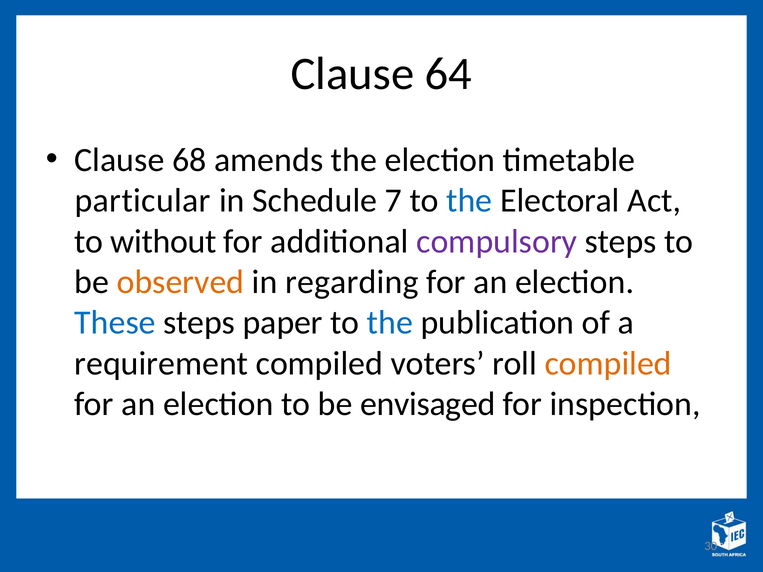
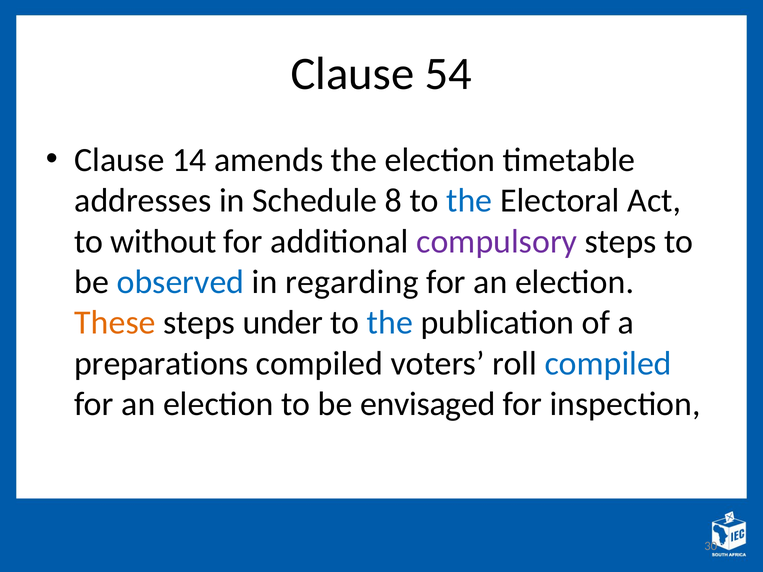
64: 64 -> 54 (448, 74)
68: 68 -> 14 (189, 160)
particular: particular -> addresses (143, 201)
7: 7 -> 8 (393, 201)
observed colour: orange -> blue (180, 282)
These colour: blue -> orange (115, 323)
paper: paper -> under (283, 323)
requirement: requirement -> preparations (161, 364)
compiled colour: orange -> blue (608, 364)
